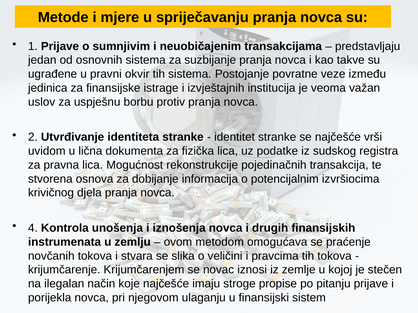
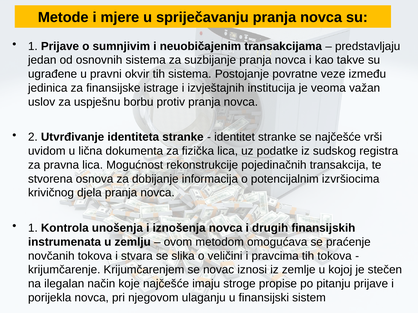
4: 4 -> 1 (33, 228)
